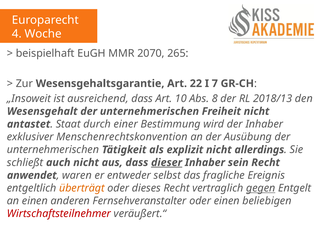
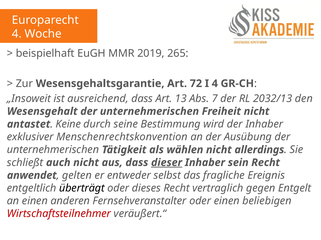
2070: 2070 -> 2019 (151, 54)
22: 22 -> 72 (196, 84)
I 7: 7 -> 4 (215, 84)
10: 10 -> 13 (181, 99)
8: 8 -> 7 (215, 99)
2018/13: 2018/13 -> 2032/13 (273, 99)
Staat: Staat -> Keine (68, 125)
einer: einer -> seine (126, 125)
explizit: explizit -> wählen (185, 150)
waren: waren -> gelten (77, 176)
überträgt colour: orange -> black (82, 189)
gegen underline: present -> none (261, 189)
